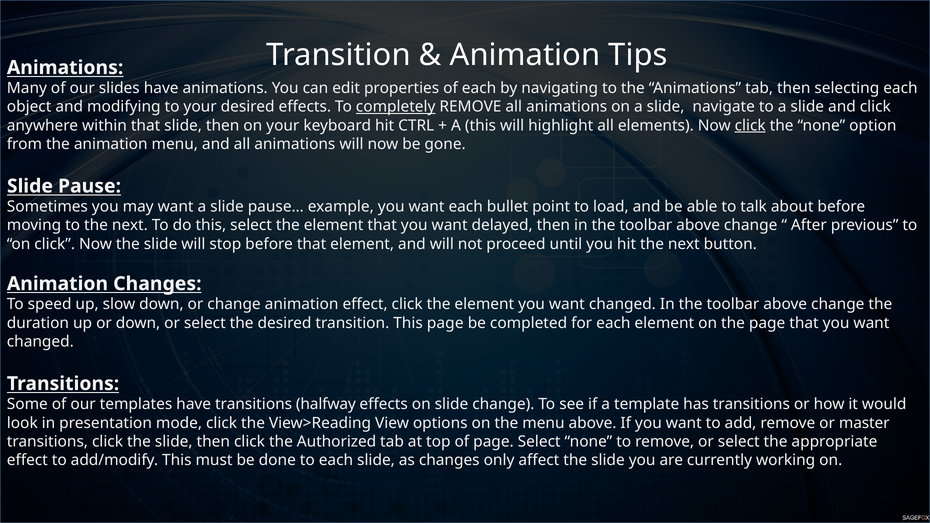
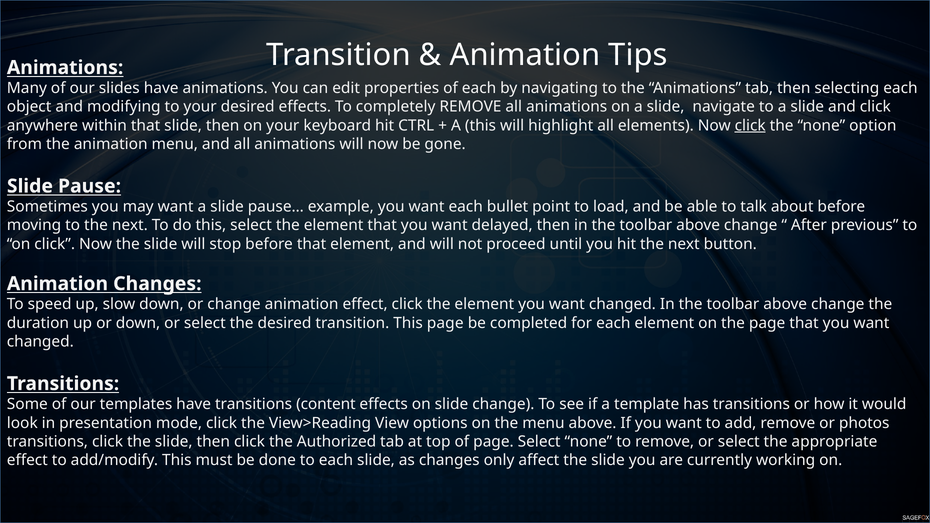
completely underline: present -> none (396, 107)
halfway: halfway -> content (326, 404)
master: master -> photos (864, 423)
